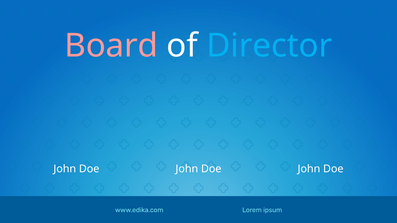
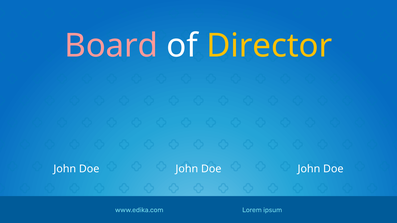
Director colour: light blue -> yellow (269, 46)
